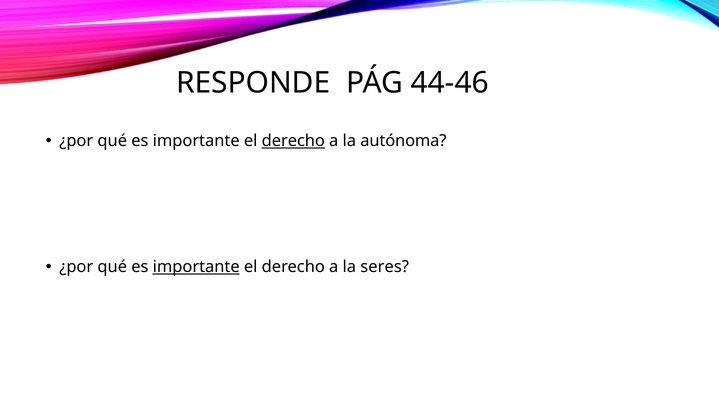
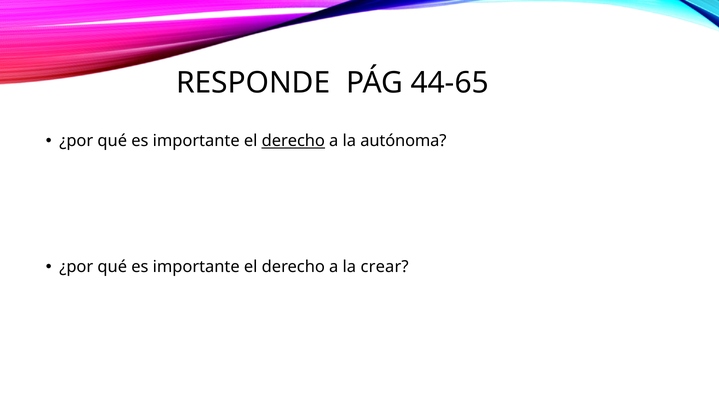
44-46: 44-46 -> 44-65 (450, 83)
importante underline: present -> none (196, 267)
seres: seres -> crear (385, 267)
